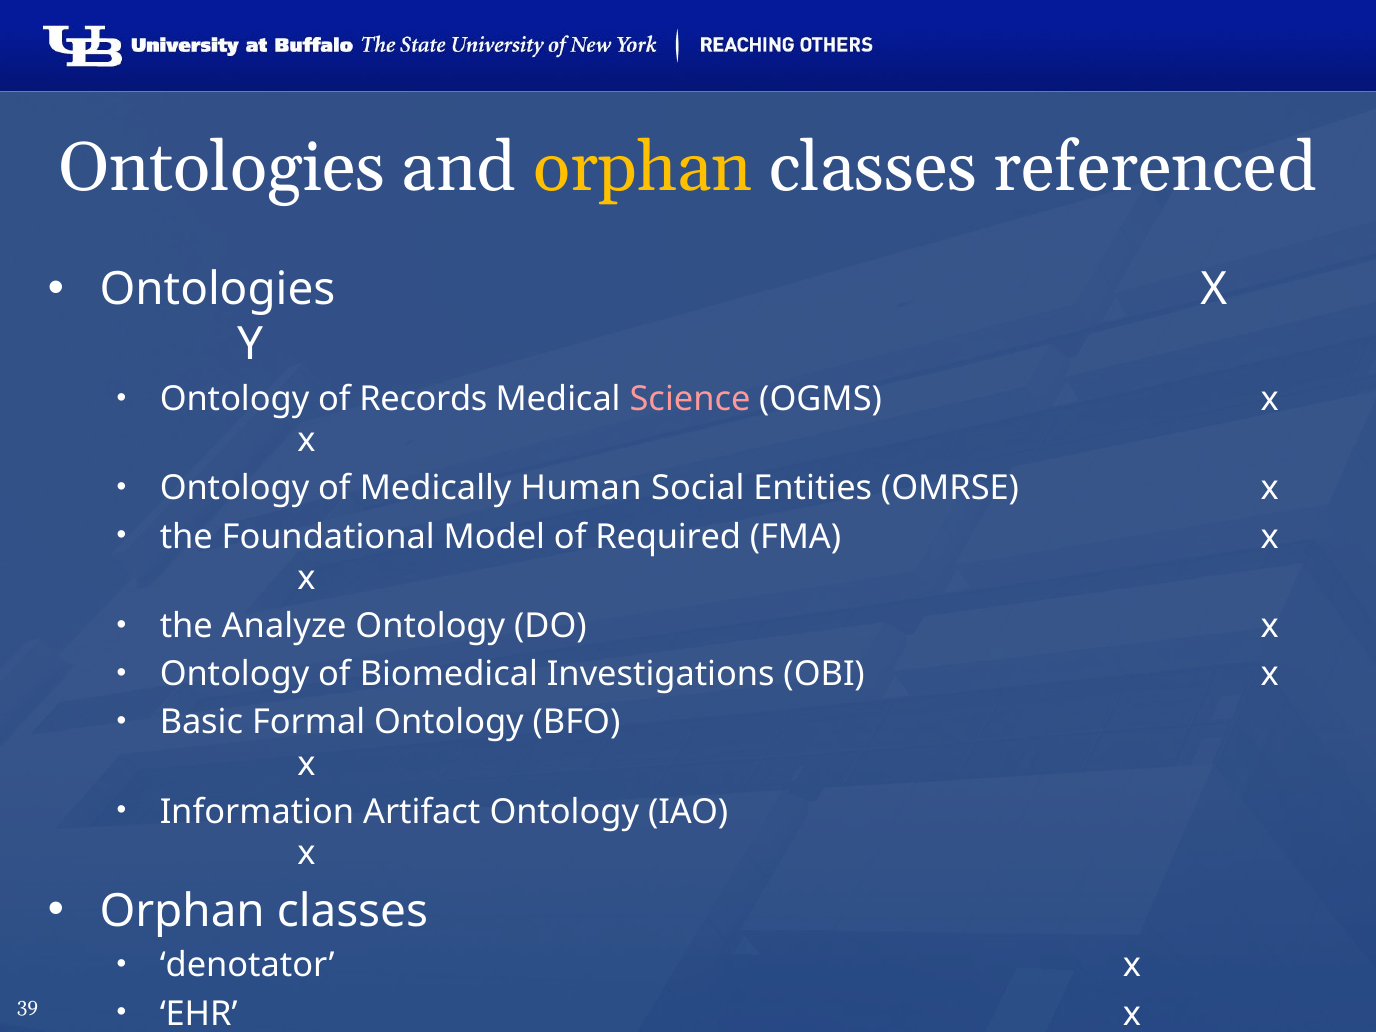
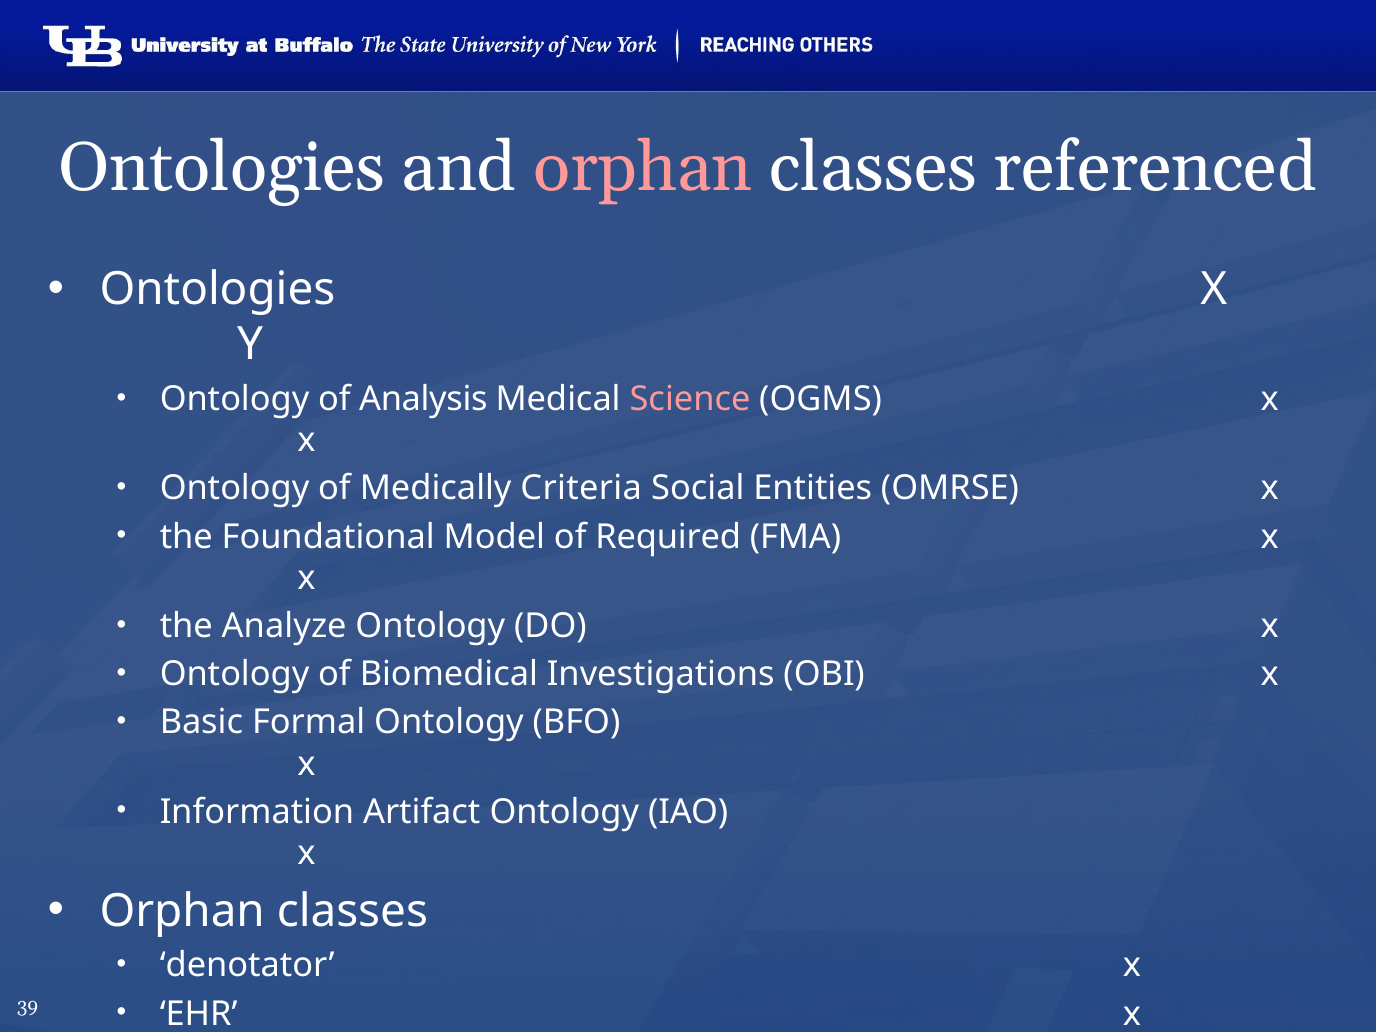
orphan colour: yellow -> pink (643, 168)
Records: Records -> Analysis (423, 399)
Human: Human -> Criteria (581, 489)
